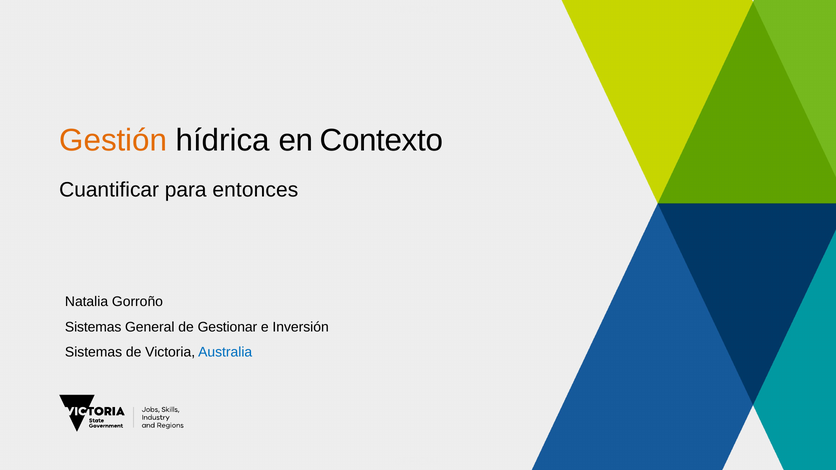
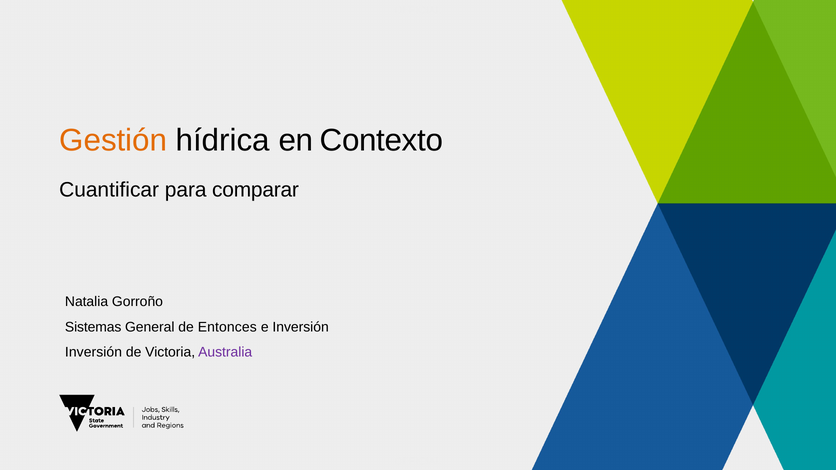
entonces: entonces -> comparar (256, 190)
Gestionar: Gestionar -> Entonces (227, 327)
Sistemas: Sistemas -> Inversión (94, 352)
Australia colour: blue -> purple (225, 352)
